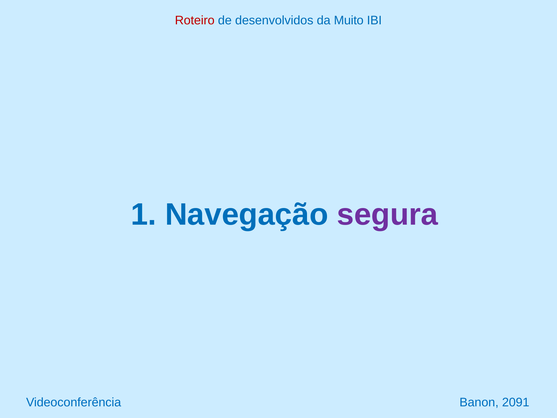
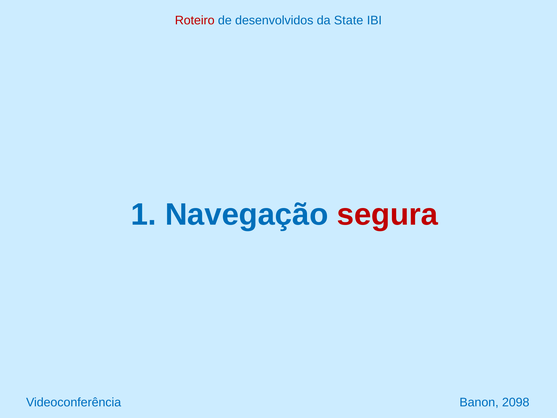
Muito: Muito -> State (349, 20)
segura colour: purple -> red (388, 215)
2091: 2091 -> 2098 (516, 402)
